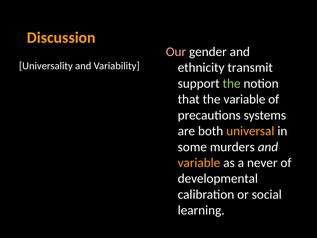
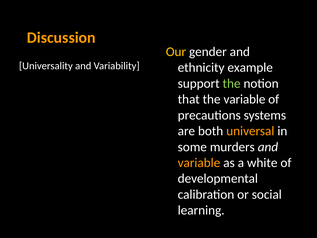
Our colour: pink -> yellow (176, 52)
transmit: transmit -> example (250, 67)
never: never -> white (262, 163)
